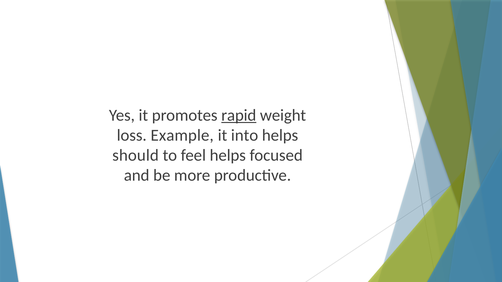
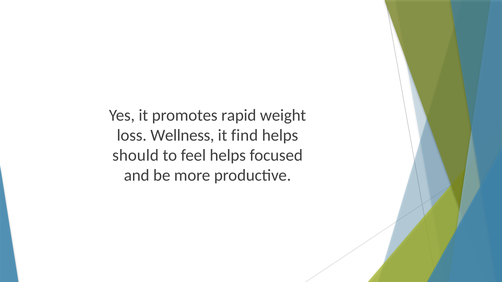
rapid underline: present -> none (239, 115)
Example: Example -> Wellness (182, 135)
into: into -> find (245, 135)
